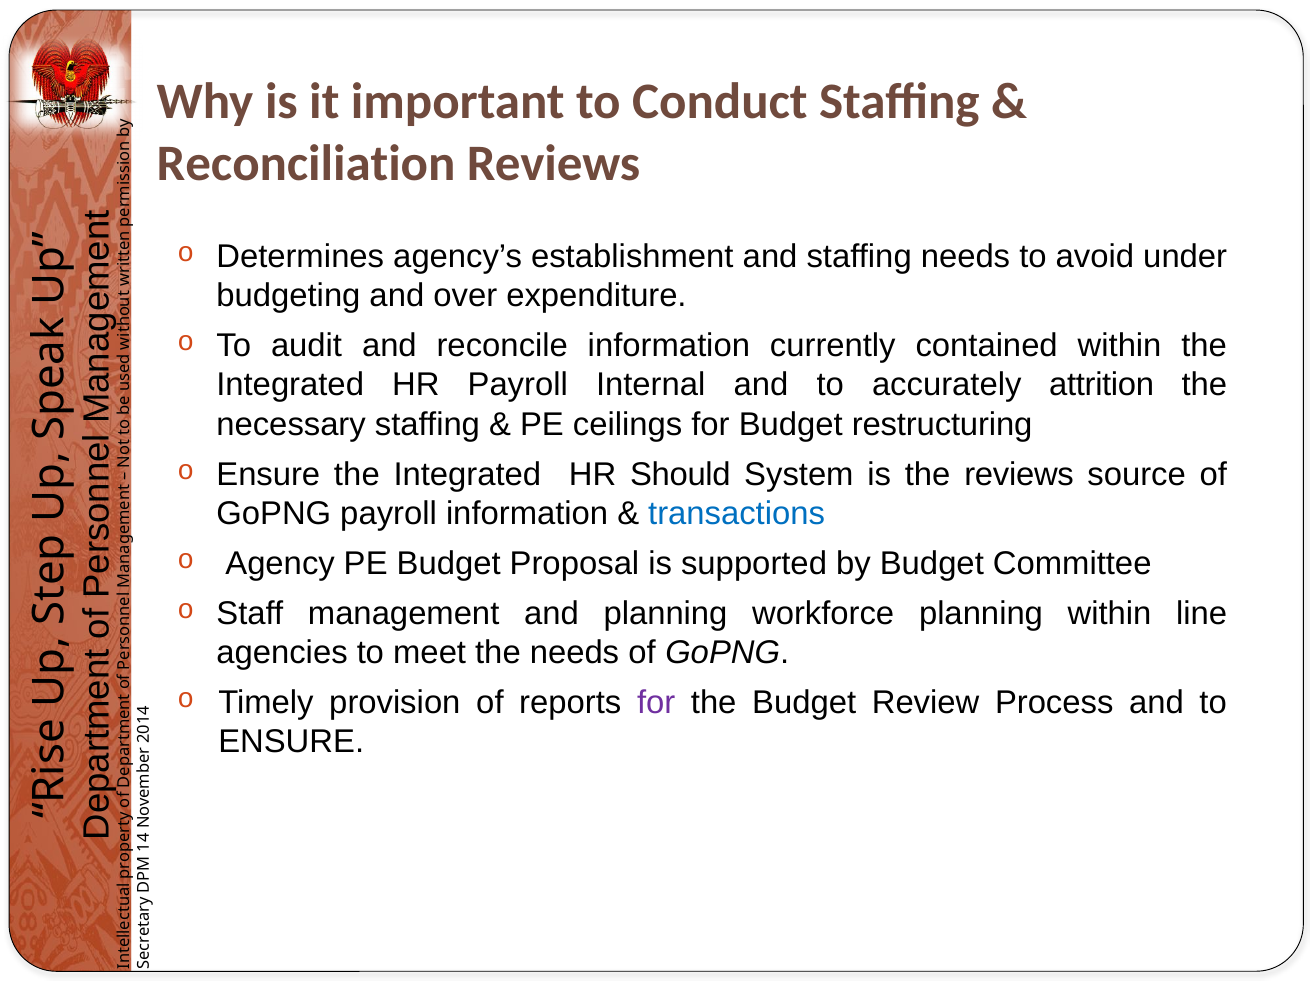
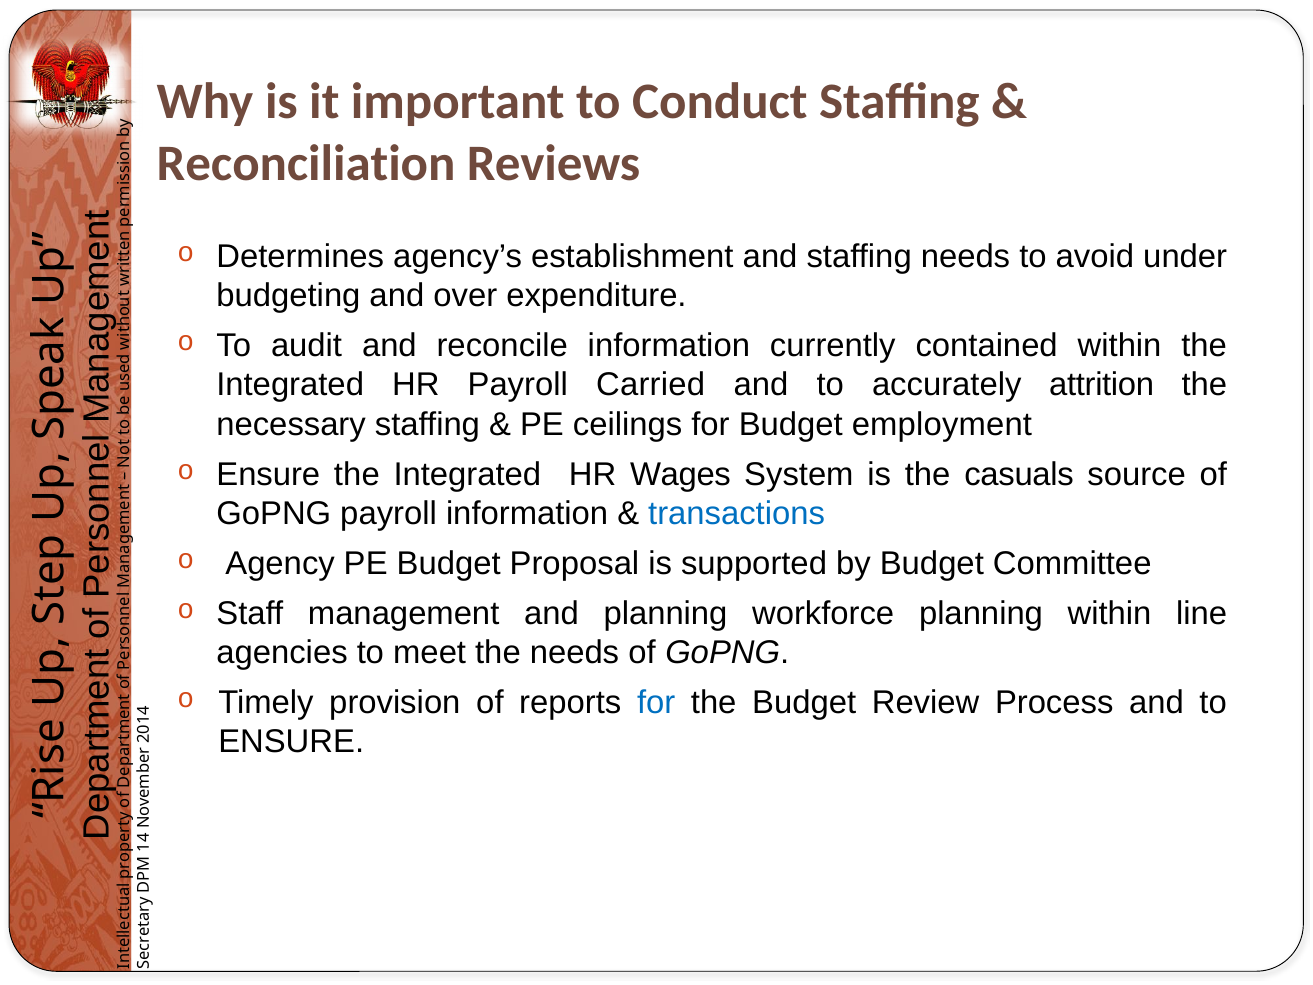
Internal: Internal -> Carried (651, 385)
restructuring: restructuring -> employment (942, 424)
Should: Should -> Wages (680, 474)
the reviews: reviews -> casuals (1019, 474)
for colour: purple -> blue (656, 703)
